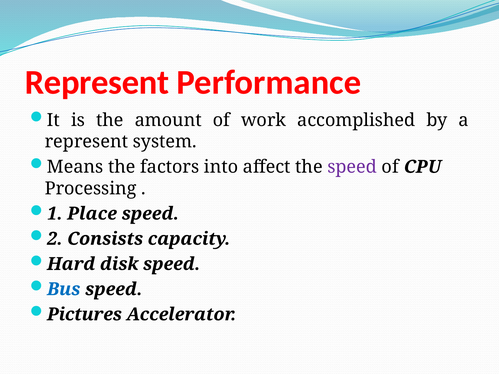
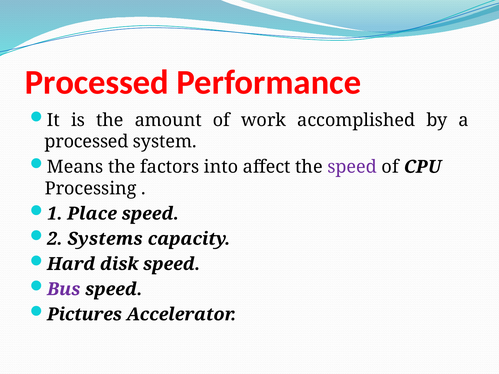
Represent: Represent -> Processed (97, 82)
represent: represent -> processed (86, 142)
Consists: Consists -> Systems (105, 239)
Bus colour: blue -> purple (64, 289)
